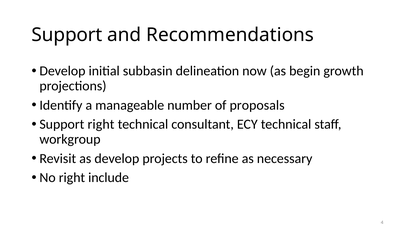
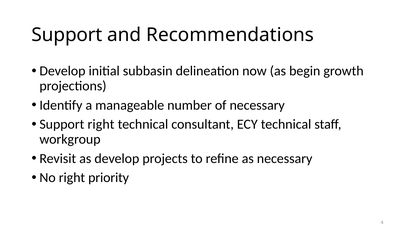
of proposals: proposals -> necessary (257, 105)
include: include -> priority (109, 178)
